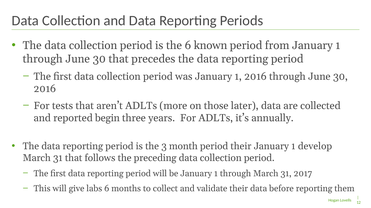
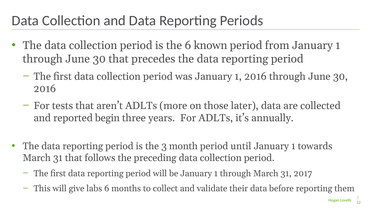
period their: their -> until (241, 147)
develop: develop -> towards (315, 147)
